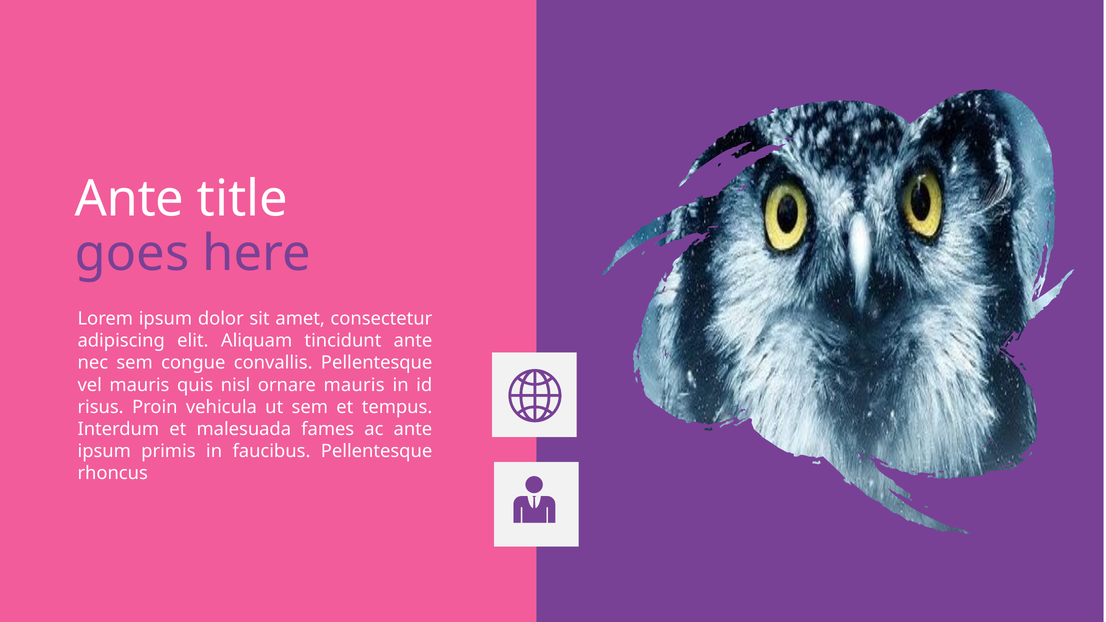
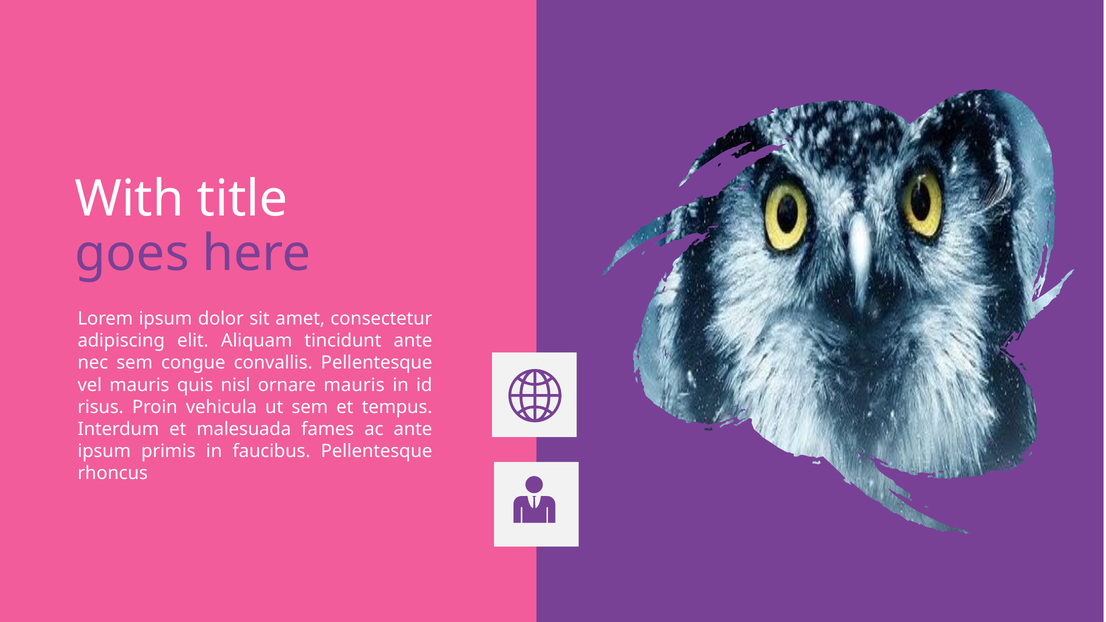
Ante: Ante -> With (129, 199)
